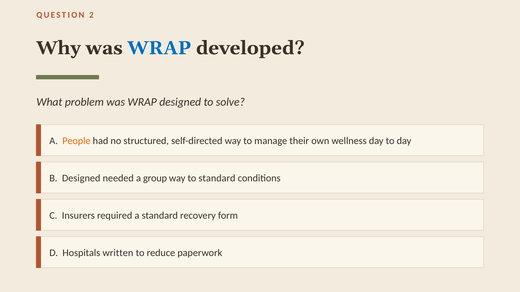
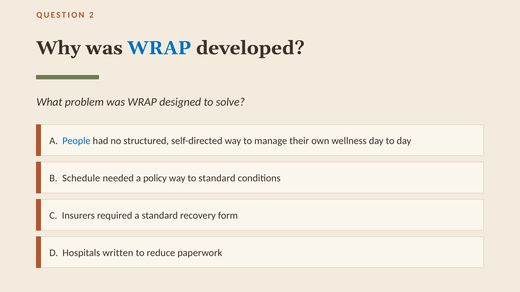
People colour: orange -> blue (76, 141)
B Designed: Designed -> Schedule (81, 179)
group: group -> policy (155, 179)
